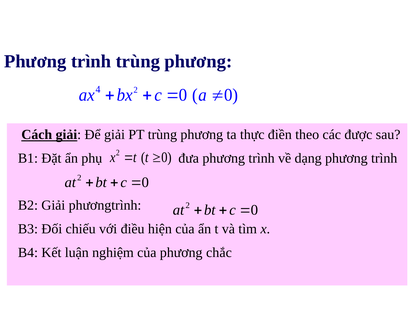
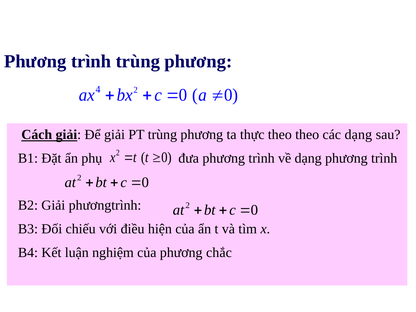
thực điền: điền -> theo (280, 135)
các được: được -> dạng (358, 135)
